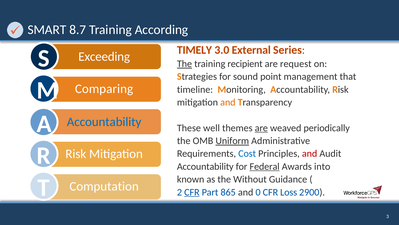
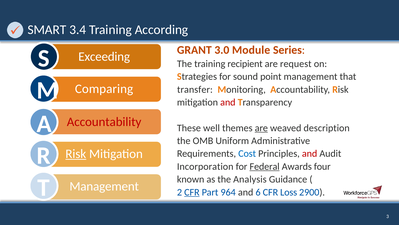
8.7: 8.7 -> 3.4 (78, 30)
TIMELY: TIMELY -> GRANT (194, 50)
External: External -> Module (251, 50)
The underline: present -> none (184, 64)
timeline: timeline -> transfer (195, 89)
and colour: orange -> red (228, 102)
Accountability colour: blue -> red (104, 121)
periodically: periodically -> description (327, 128)
Uniform underline: present -> none (232, 140)
Risk underline: none -> present (76, 153)
Accountability: Accountability -> Incorporation (205, 166)
into: into -> four (322, 166)
Without: Without -> Analysis (250, 179)
Computation: Computation -> Management (104, 186)
865: 865 -> 964 (228, 192)
0: 0 -> 6 (258, 192)
